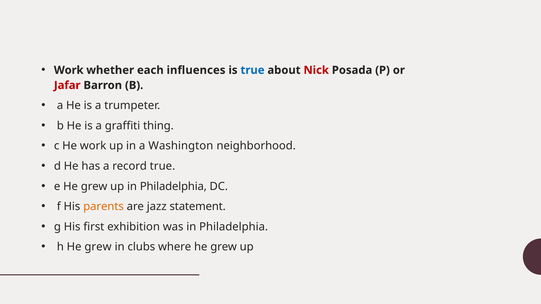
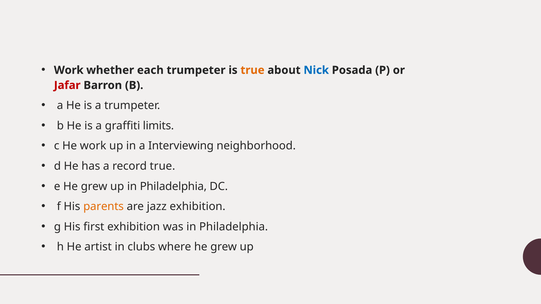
each influences: influences -> trumpeter (196, 70)
true colour: blue -> orange (252, 70)
Nick colour: red -> blue (316, 70)
thing: thing -> limits (158, 126)
Washington: Washington -> Interviewing (181, 146)
jazz statement: statement -> exhibition (198, 207)
h He grew: grew -> artist (98, 247)
